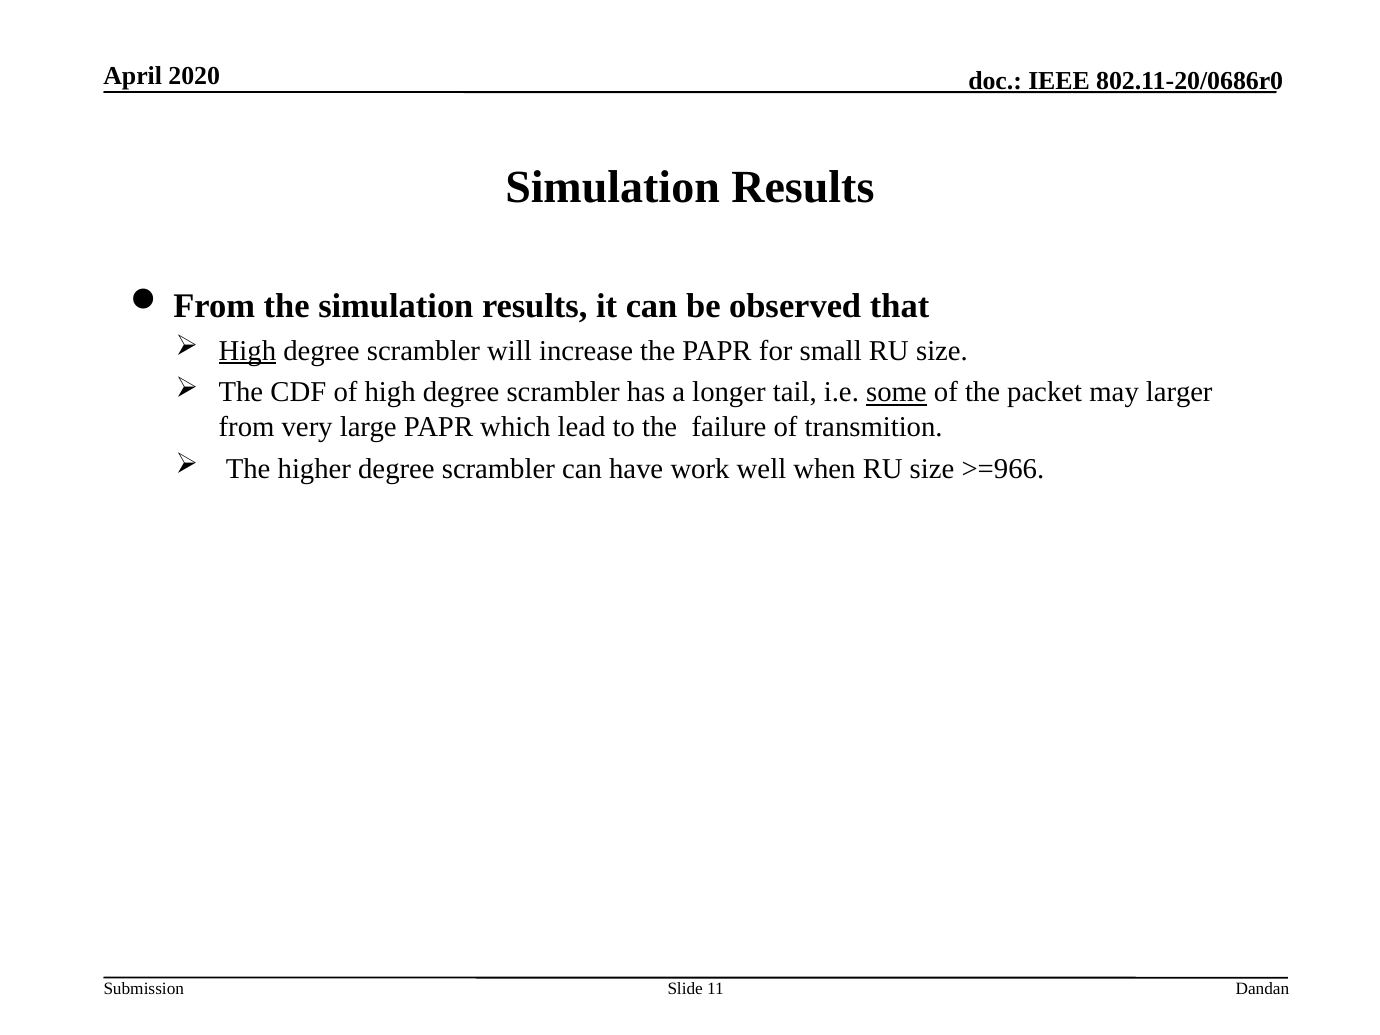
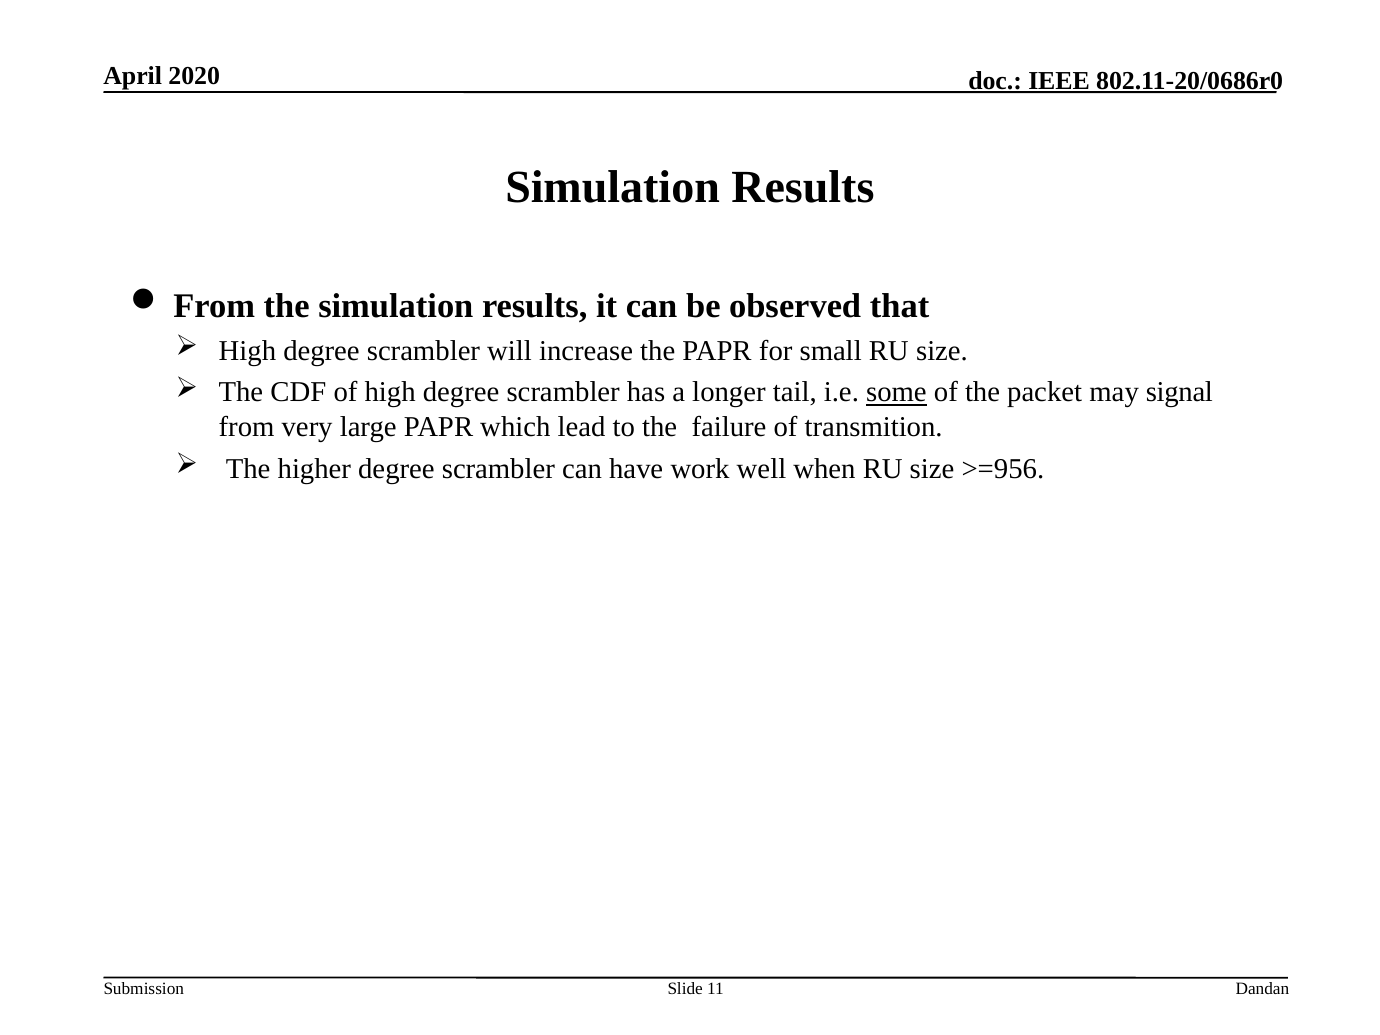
High underline: present -> none (247, 351)
larger: larger -> signal (1179, 392)
>=966: >=966 -> >=956 (1003, 469)
